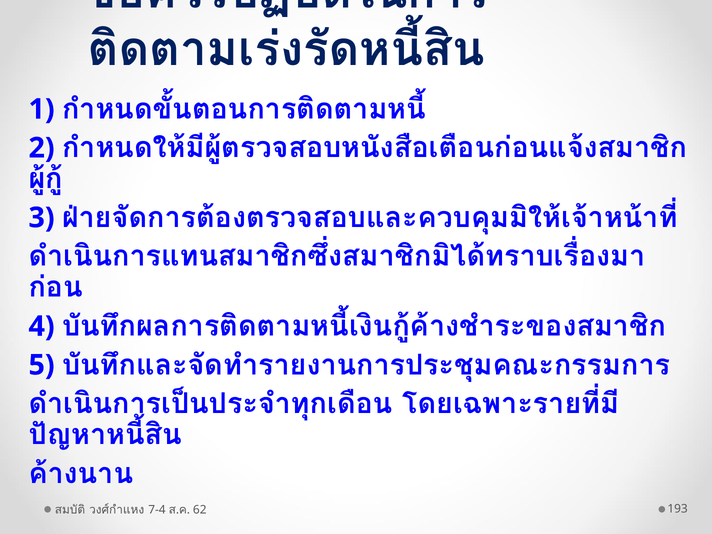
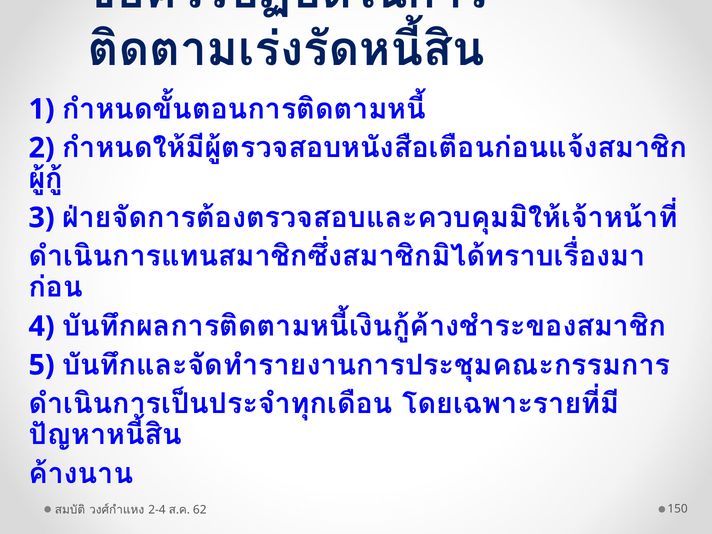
7-4: 7-4 -> 2-4 (157, 510)
193: 193 -> 150 (678, 509)
